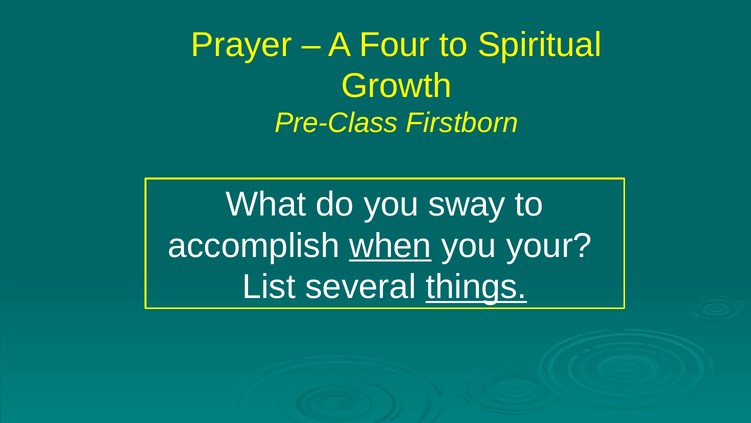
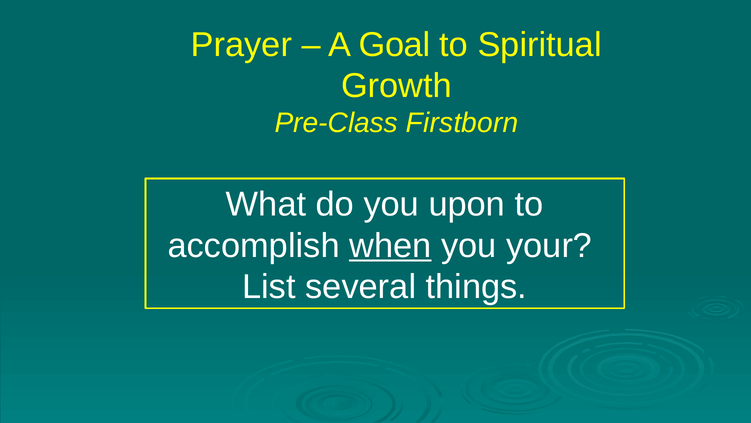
Four: Four -> Goal (395, 45)
sway: sway -> upon (467, 204)
things underline: present -> none (476, 287)
